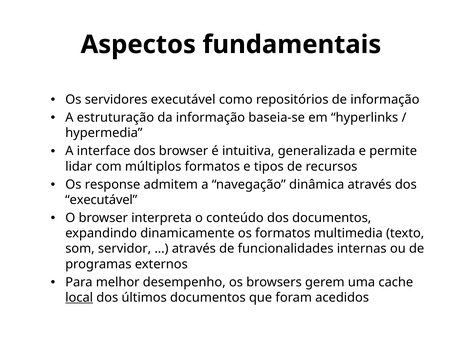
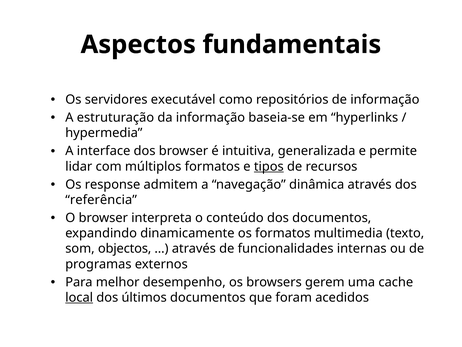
tipos underline: none -> present (269, 166)
executável: executável -> referência (101, 200)
servidor: servidor -> objectos (125, 248)
